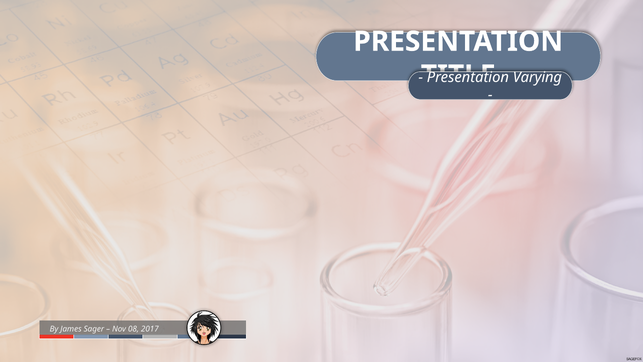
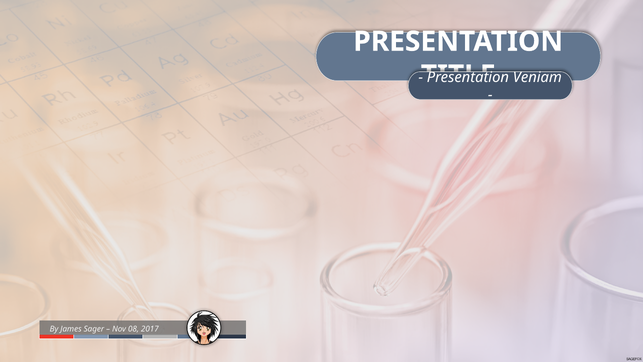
Varying: Varying -> Veniam (537, 77)
